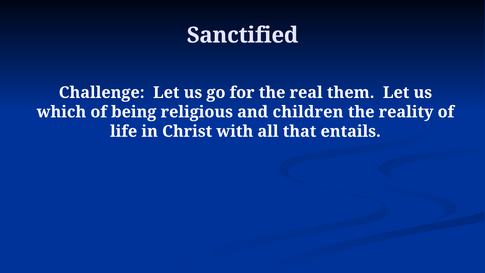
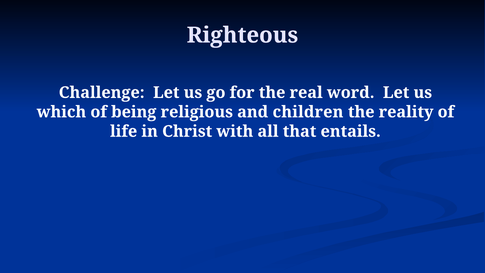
Sanctified: Sanctified -> Righteous (242, 35)
them: them -> word (351, 93)
